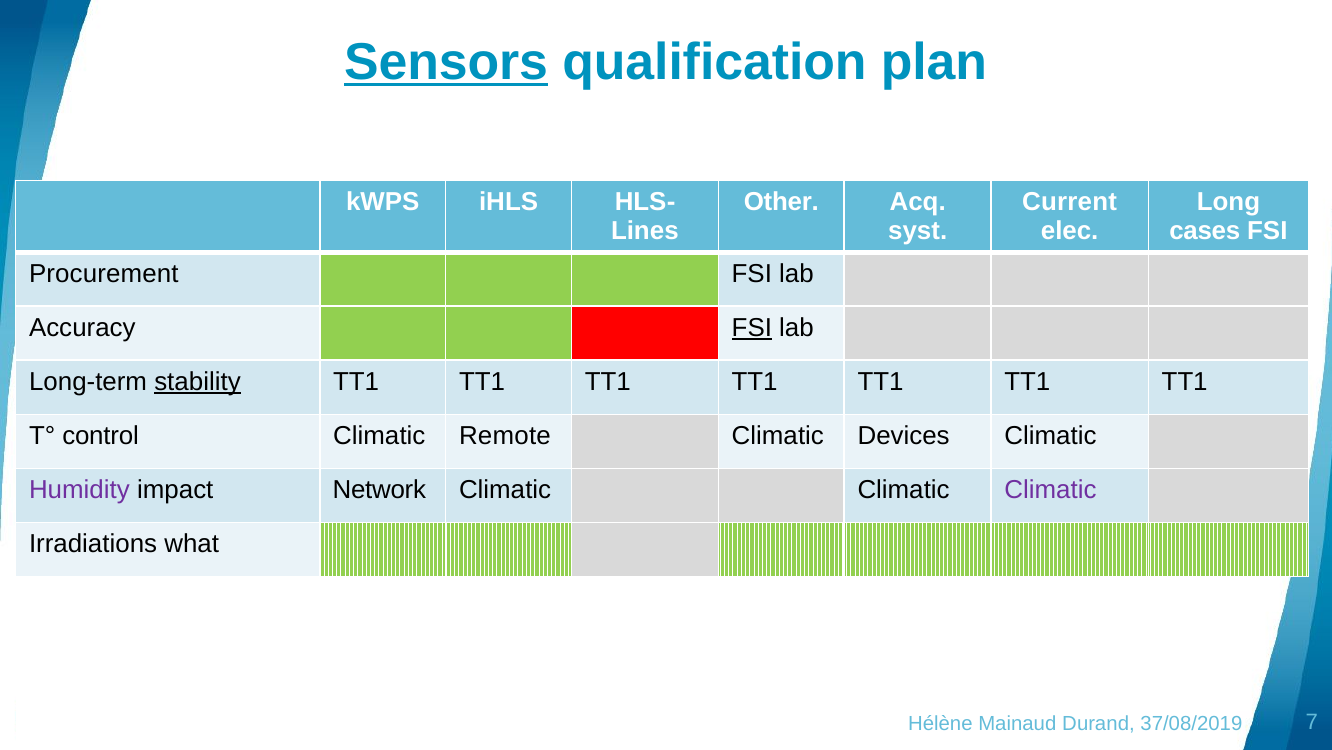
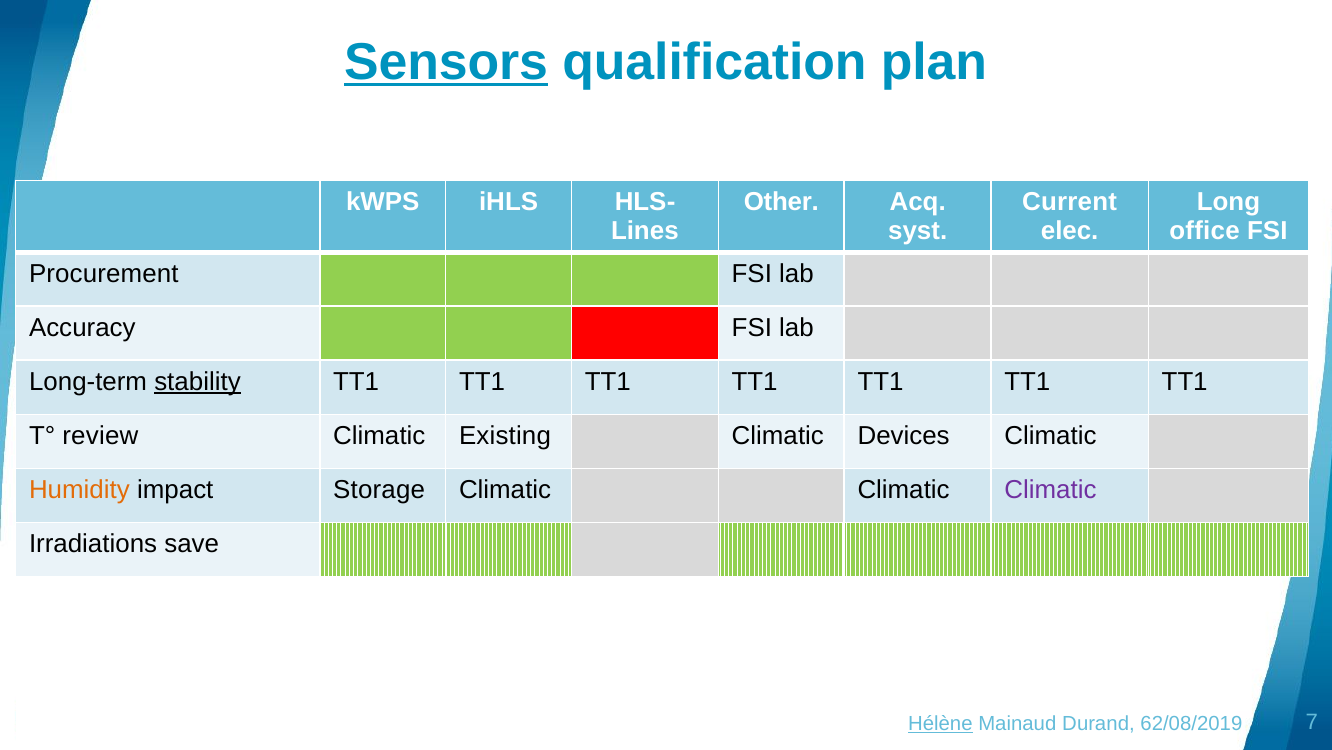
cases: cases -> office (1205, 231)
FSI underline: present -> none (752, 328)
control: control -> review (100, 436)
Remote: Remote -> Existing (505, 436)
Humidity colour: purple -> orange (79, 490)
Network: Network -> Storage (379, 490)
what: what -> save (192, 544)
Hélène underline: none -> present (940, 723)
37/08/2019: 37/08/2019 -> 62/08/2019 (1191, 723)
